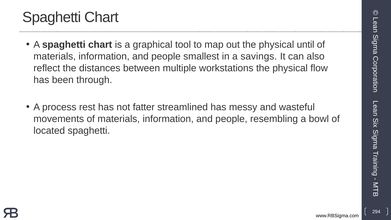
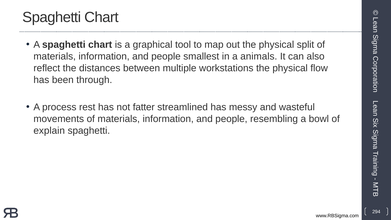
until: until -> split (305, 45)
savings: savings -> animals (259, 56)
located: located -> explain (49, 131)
